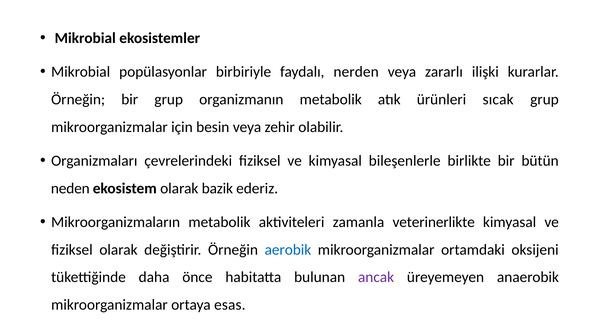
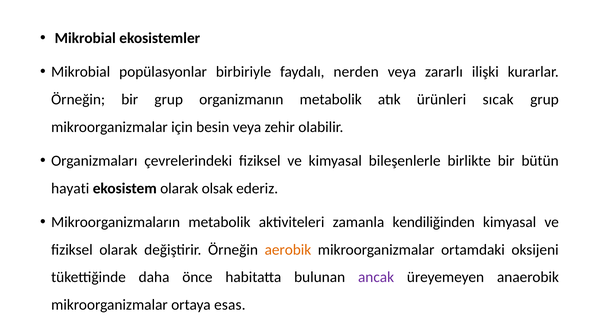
neden: neden -> hayati (70, 189)
bazik: bazik -> olsak (217, 189)
veterinerlikte: veterinerlikte -> kendiliğinden (434, 222)
aerobik colour: blue -> orange (288, 250)
